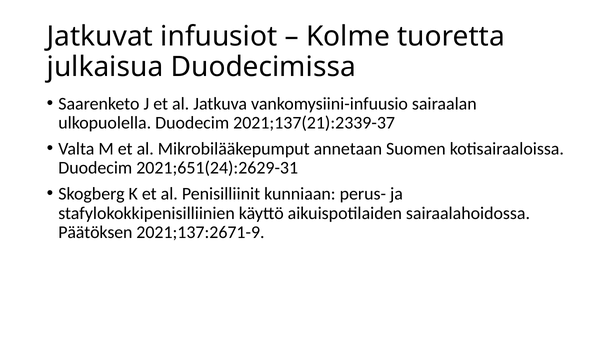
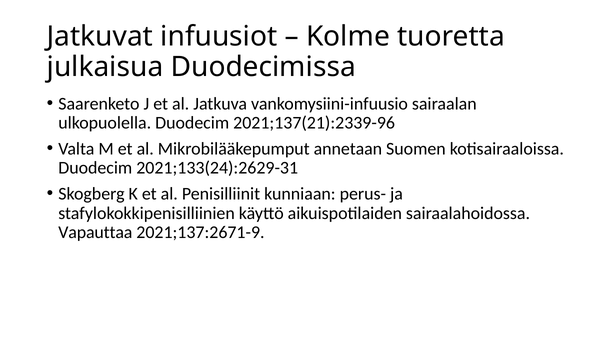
2021;137(21):2339-37: 2021;137(21):2339-37 -> 2021;137(21):2339-96 (314, 123)
2021;651(24):2629-31: 2021;651(24):2629-31 -> 2021;133(24):2629-31 (217, 168)
Päätöksen: Päätöksen -> Vapauttaa (95, 233)
